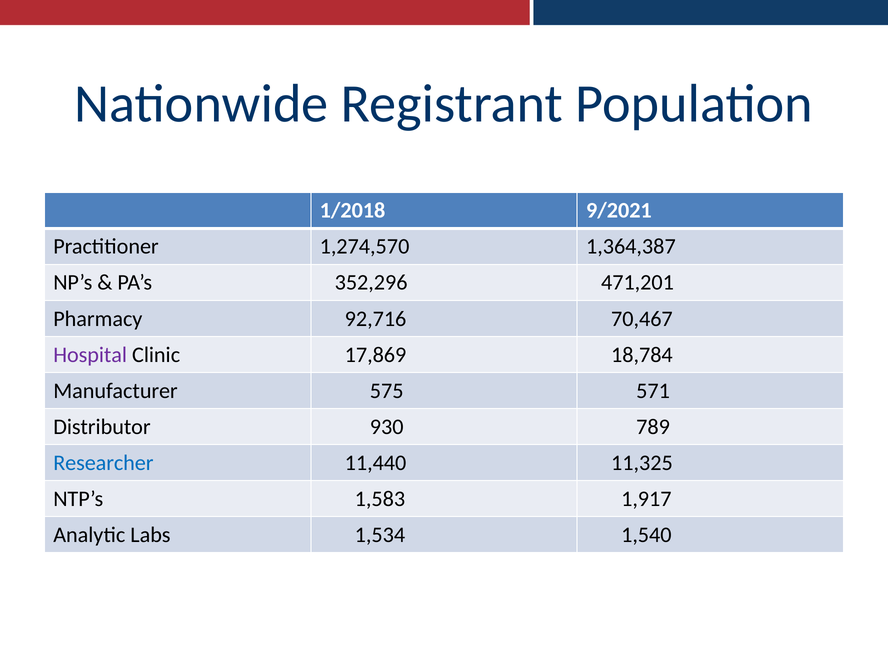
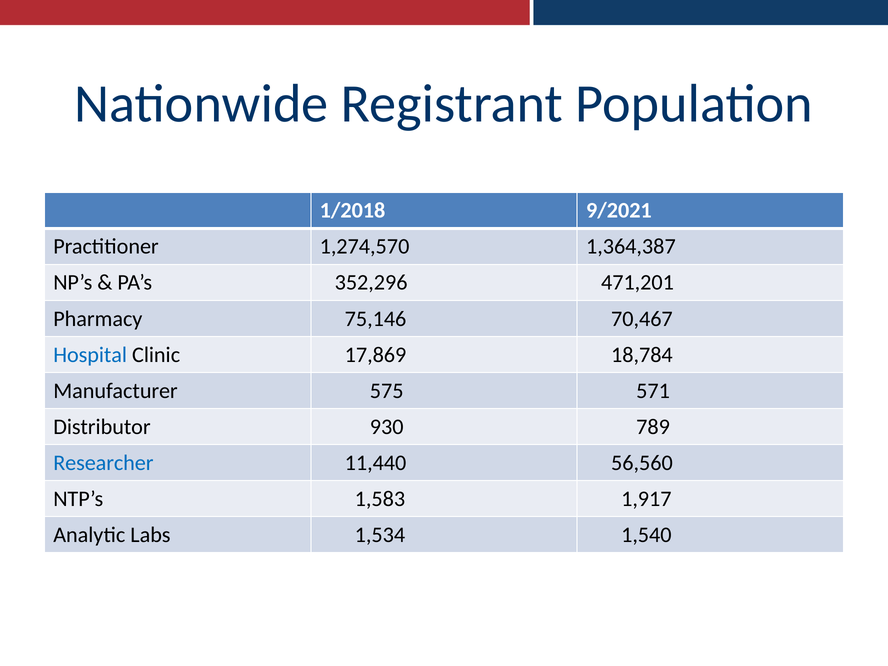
92,716: 92,716 -> 75,146 (376, 319)
Hospital colour: purple -> blue (90, 355)
11,325: 11,325 -> 56,560 (642, 463)
